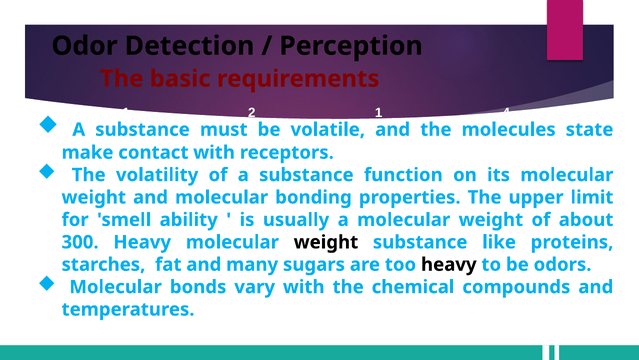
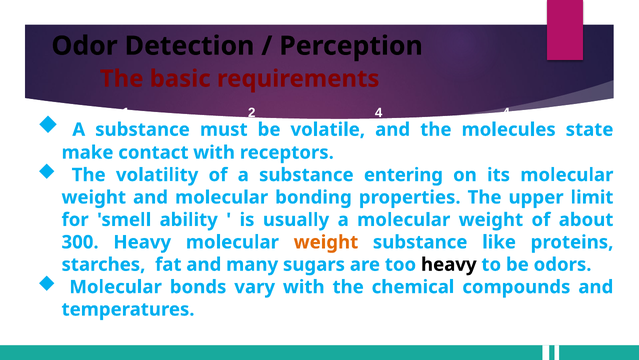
2 1: 1 -> 4 (379, 112)
function: function -> entering (403, 175)
weight colour: black -> orange (326, 242)
